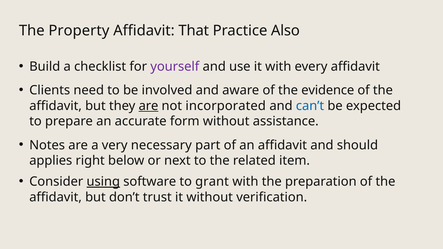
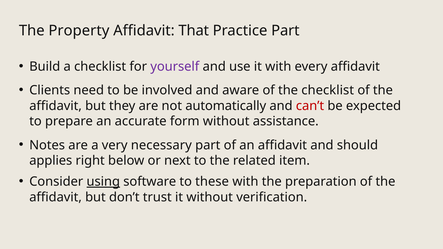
Practice Also: Also -> Part (285, 31)
the evidence: evidence -> checklist (328, 90)
are underline: present -> none (148, 106)
incorporated: incorporated -> automatically (226, 106)
can’t colour: blue -> red (310, 106)
grant: grant -> these (212, 182)
